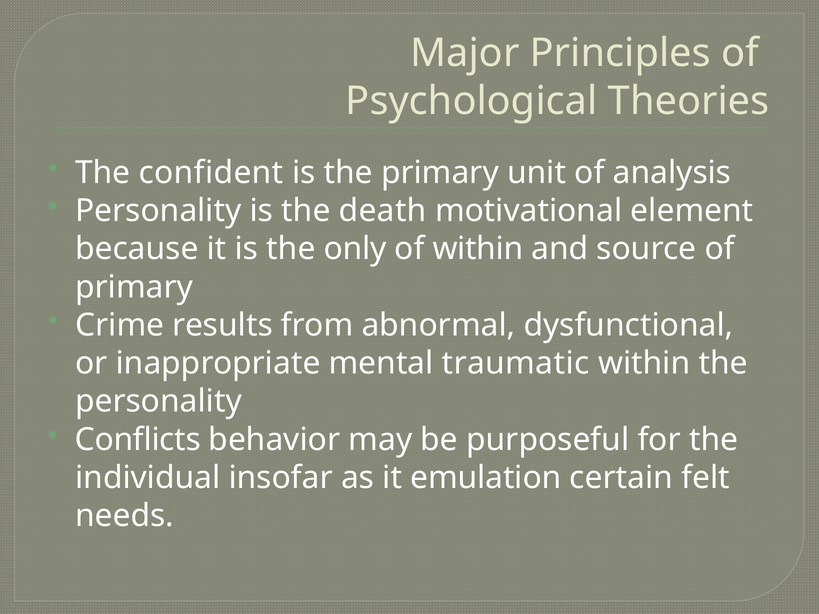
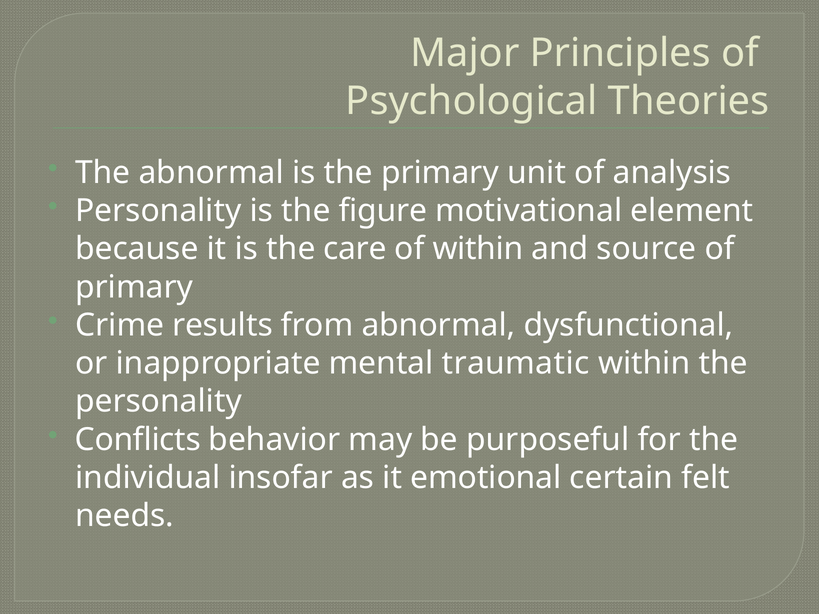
The confident: confident -> abnormal (211, 173)
death: death -> figure (383, 211)
only: only -> care (355, 249)
emulation: emulation -> emotional (486, 478)
